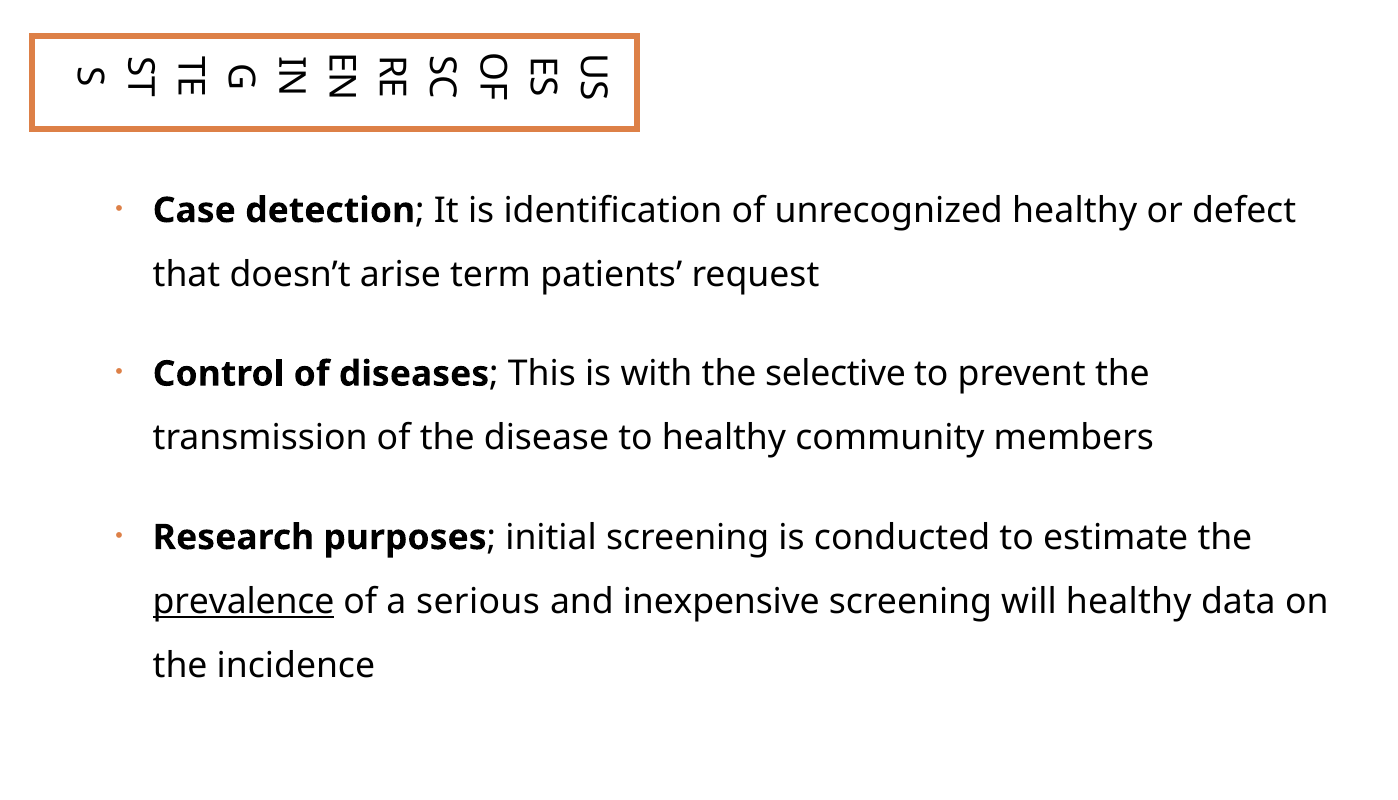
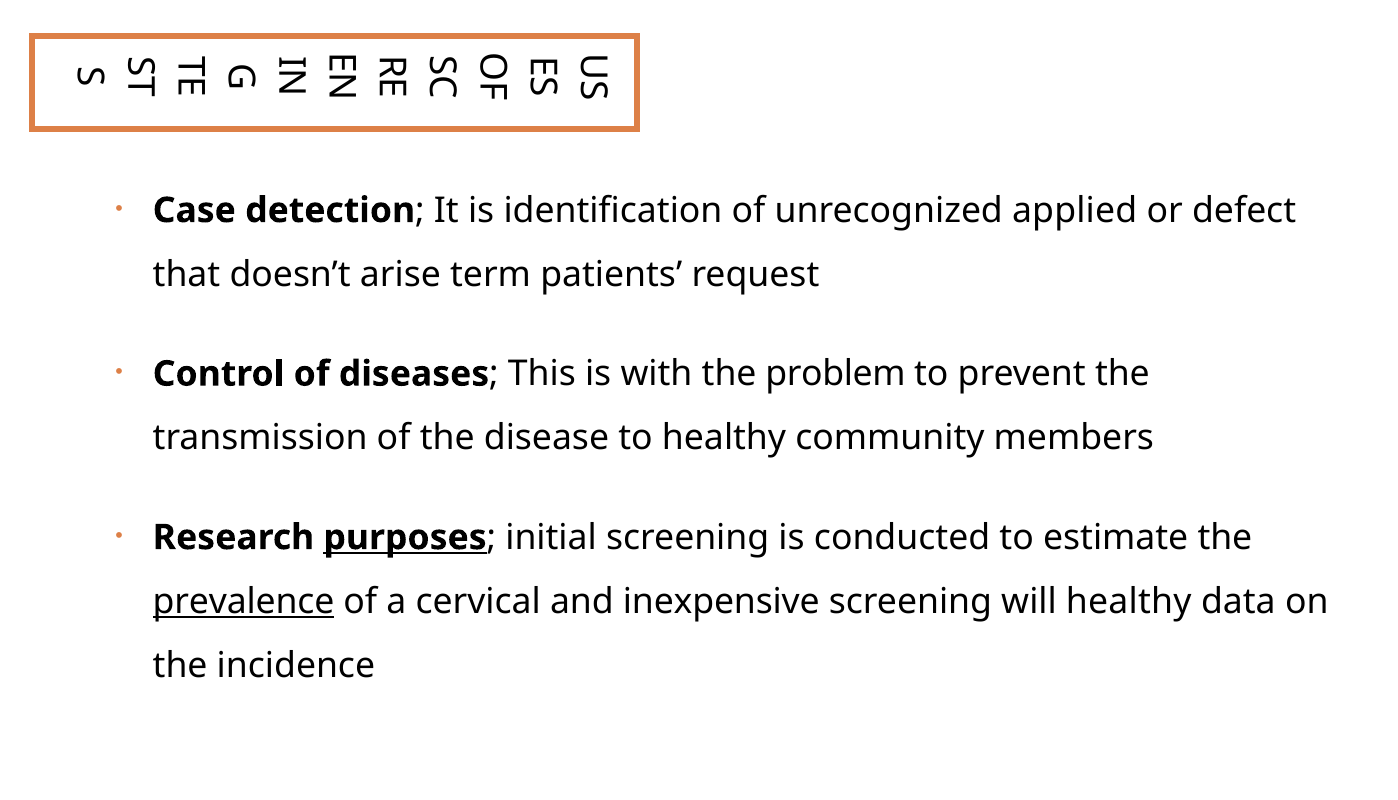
unrecognized healthy: healthy -> applied (1075, 211)
selective: selective -> problem (835, 374)
purposes underline: none -> present (405, 538)
serious: serious -> cervical (478, 602)
